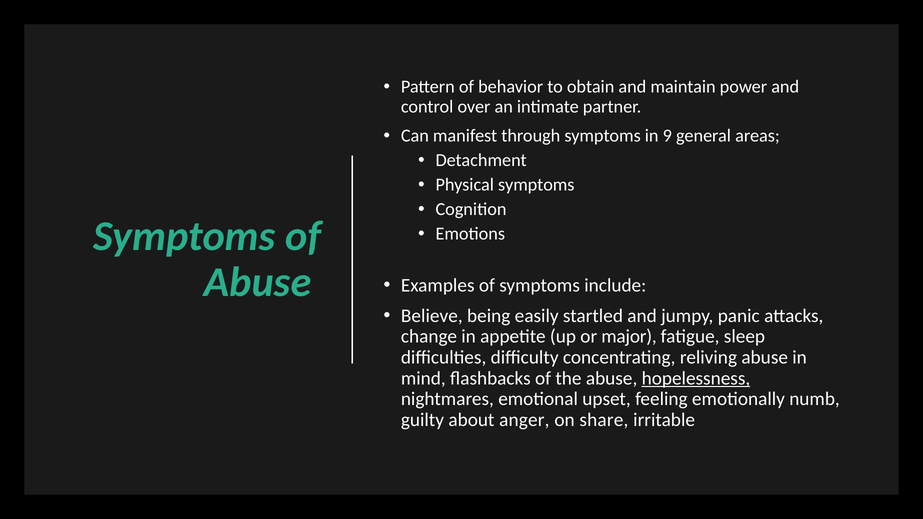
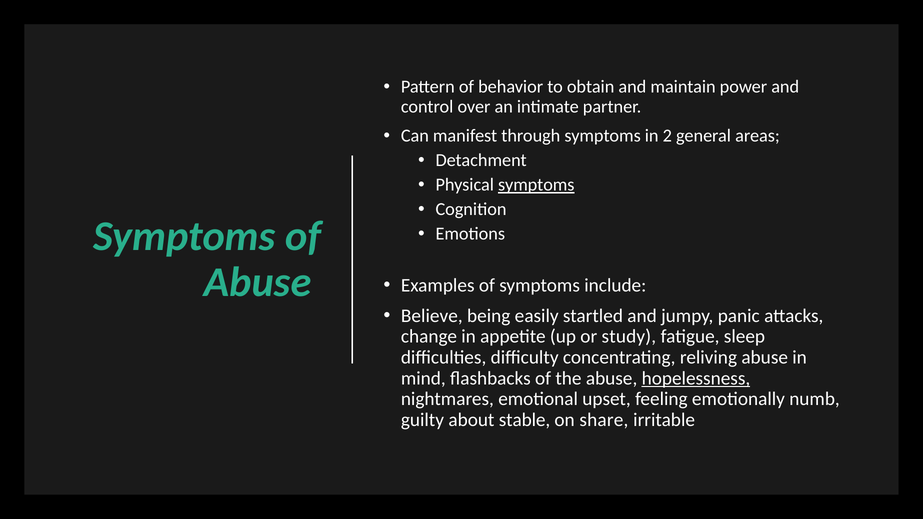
9: 9 -> 2 (667, 136)
symptoms underline: none -> present (536, 185)
major: major -> study (629, 337)
anger: anger -> stable (524, 420)
